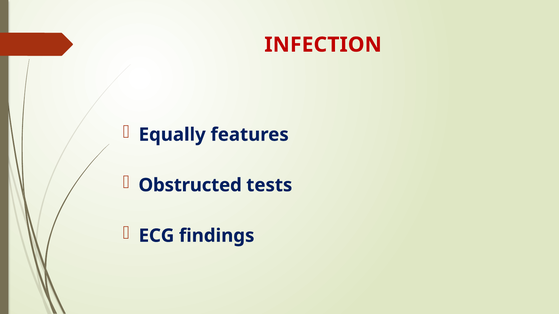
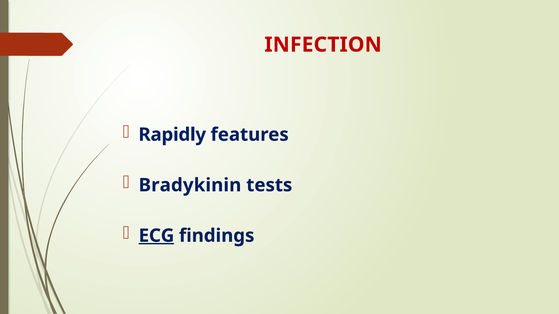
Equally: Equally -> Rapidly (172, 135)
Obstructed: Obstructed -> Bradykinin (190, 185)
ECG underline: none -> present (156, 236)
